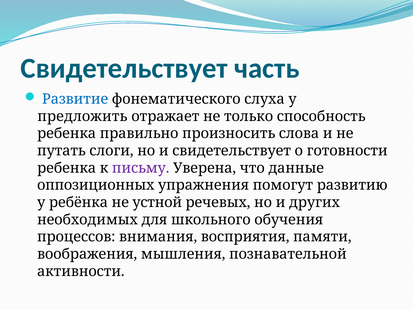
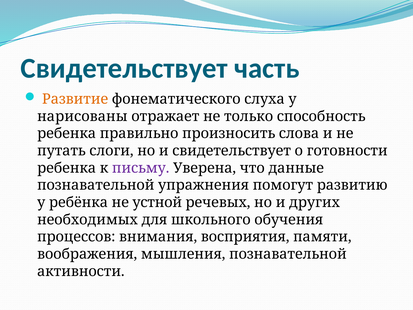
Развитие colour: blue -> orange (75, 99)
предложить: предложить -> нарисованы (82, 116)
оппозиционных: оппозиционных -> познавательной (96, 185)
